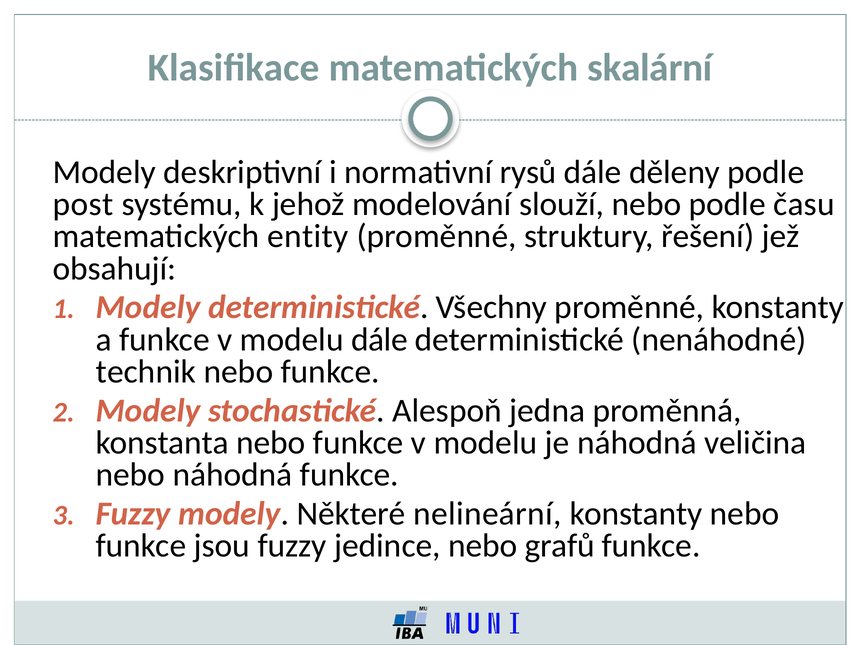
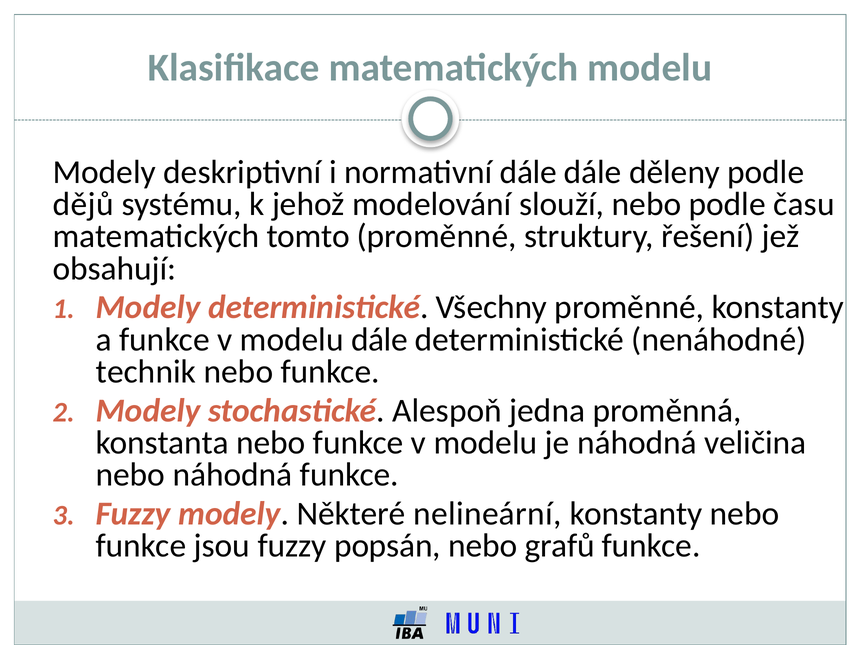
matematických skalární: skalární -> modelu (650, 68)
normativní rysů: rysů -> dále (528, 172)
post: post -> dějů (83, 205)
entity: entity -> tomto (308, 237)
jedince: jedince -> popsán (387, 546)
